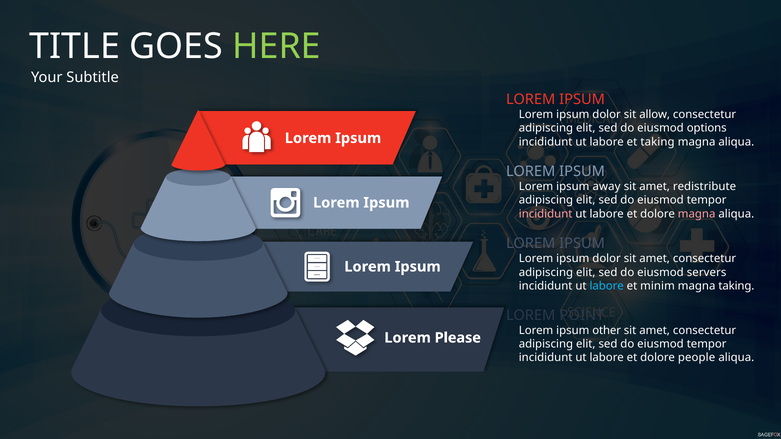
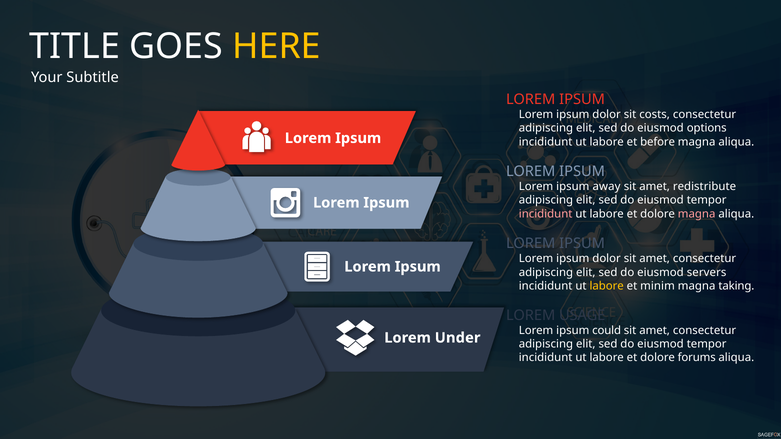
HERE colour: light green -> yellow (277, 46)
allow: allow -> costs (655, 115)
et taking: taking -> before (658, 142)
labore colour: light blue -> yellow (607, 286)
POINT: POINT -> USAGE (582, 316)
other: other -> could (607, 331)
Please: Please -> Under (458, 338)
people: people -> forums (697, 358)
